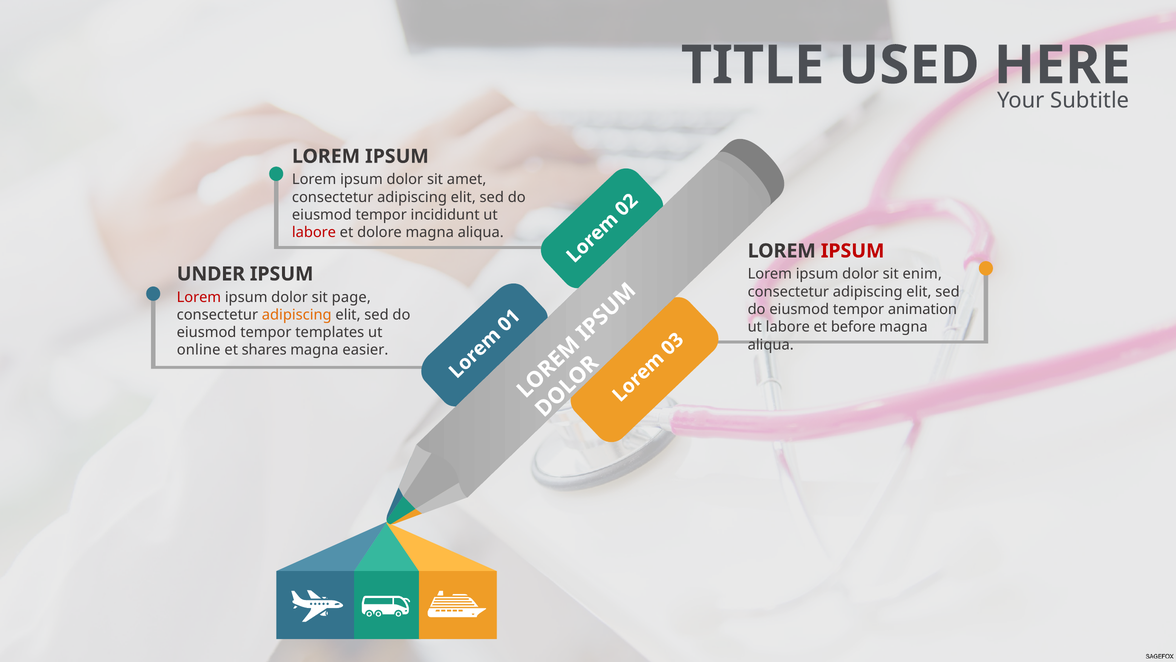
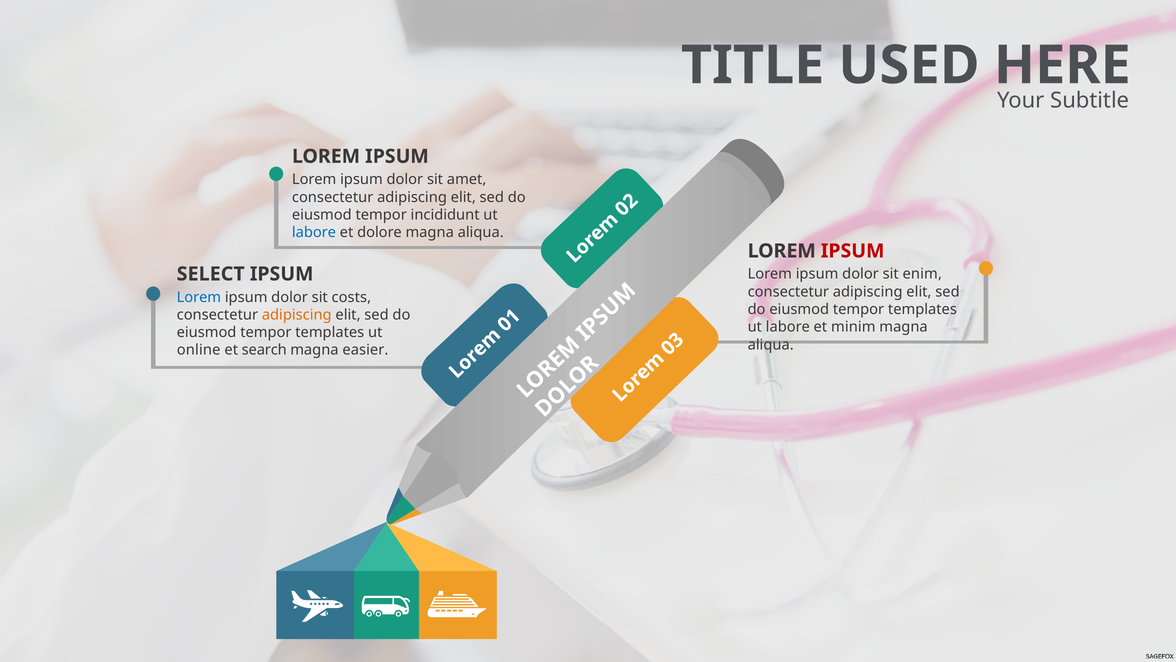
labore colour: red -> blue (314, 232)
UNDER: UNDER -> SELECT (211, 274)
Lorem colour: red -> blue (199, 297)
page: page -> costs (351, 297)
animation: animation -> templates (922, 309)
before: before -> minim (853, 327)
shares: shares -> search (264, 350)
